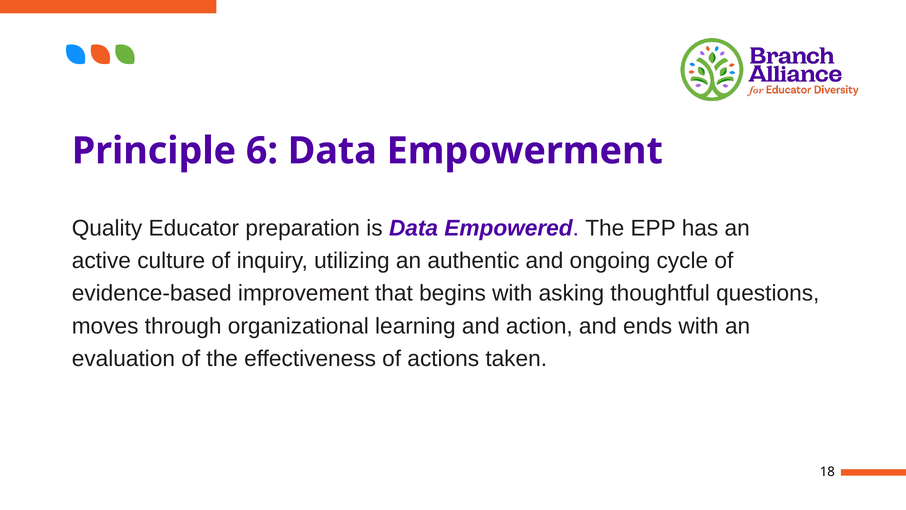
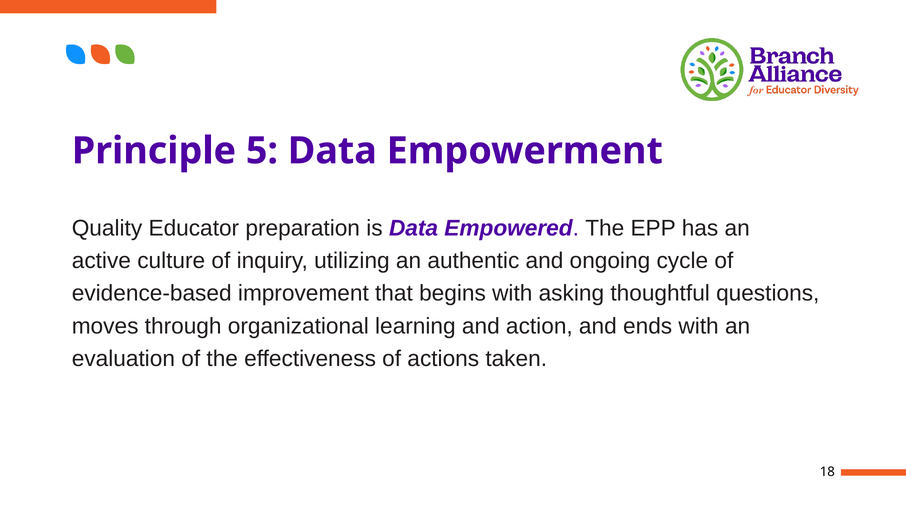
6: 6 -> 5 (262, 151)
